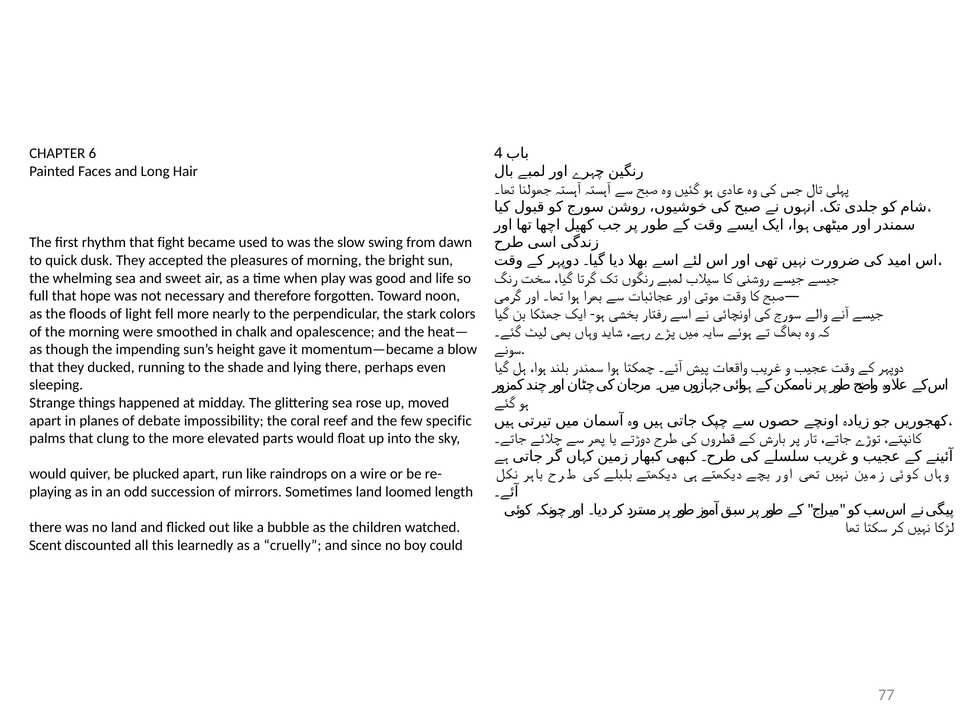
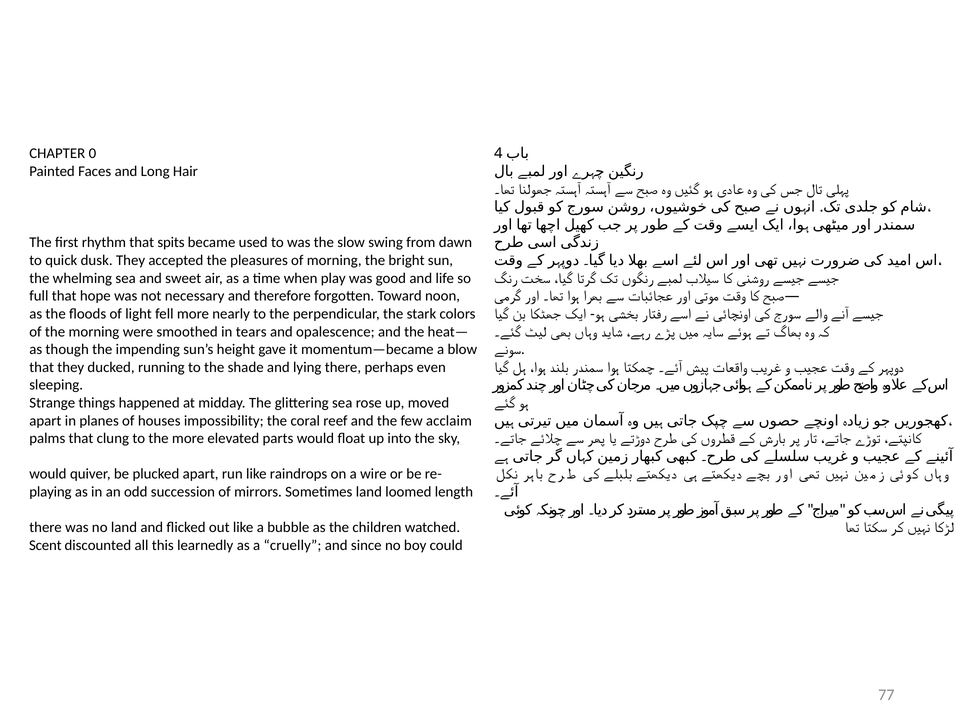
6: 6 -> 0 (92, 154)
fight: fight -> spits (171, 243)
chalk: chalk -> tears (251, 332)
debate: debate -> houses (159, 421)
specific: specific -> acclaim (449, 421)
